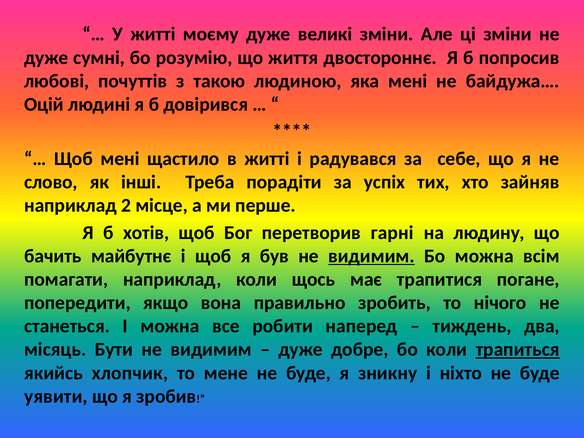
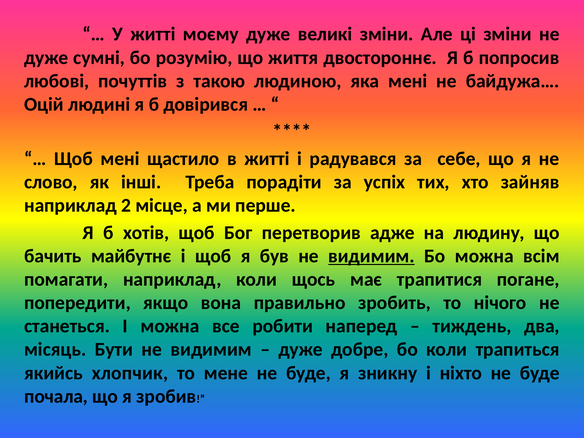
гарні: гарні -> адже (392, 233)
трапиться underline: present -> none (518, 350)
уявити: уявити -> почала (56, 396)
